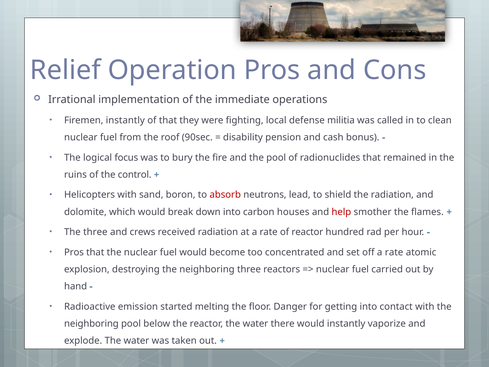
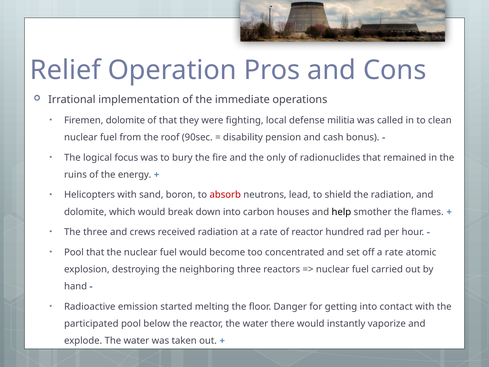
Firemen instantly: instantly -> dolomite (125, 120)
the pool: pool -> only (276, 158)
control: control -> energy (135, 175)
help colour: red -> black (341, 212)
Pros: Pros -> Pool (74, 252)
neighboring: neighboring -> participated (91, 323)
